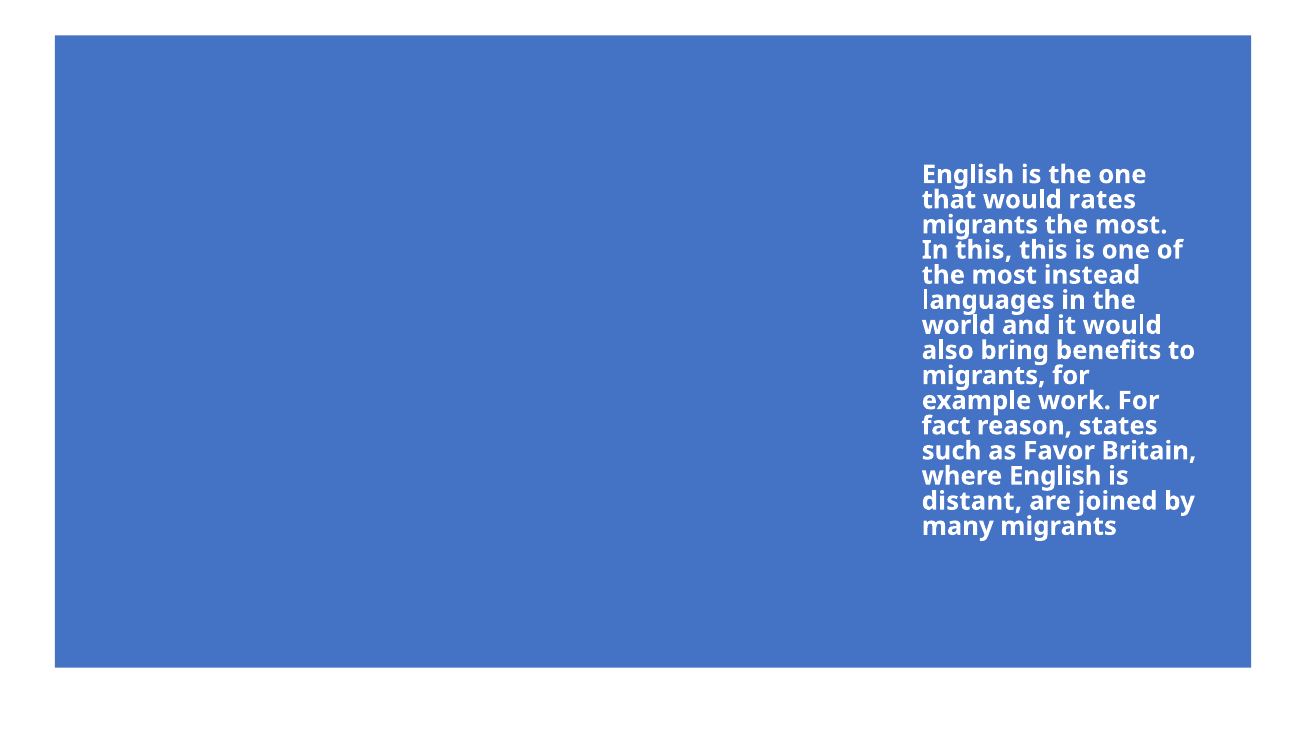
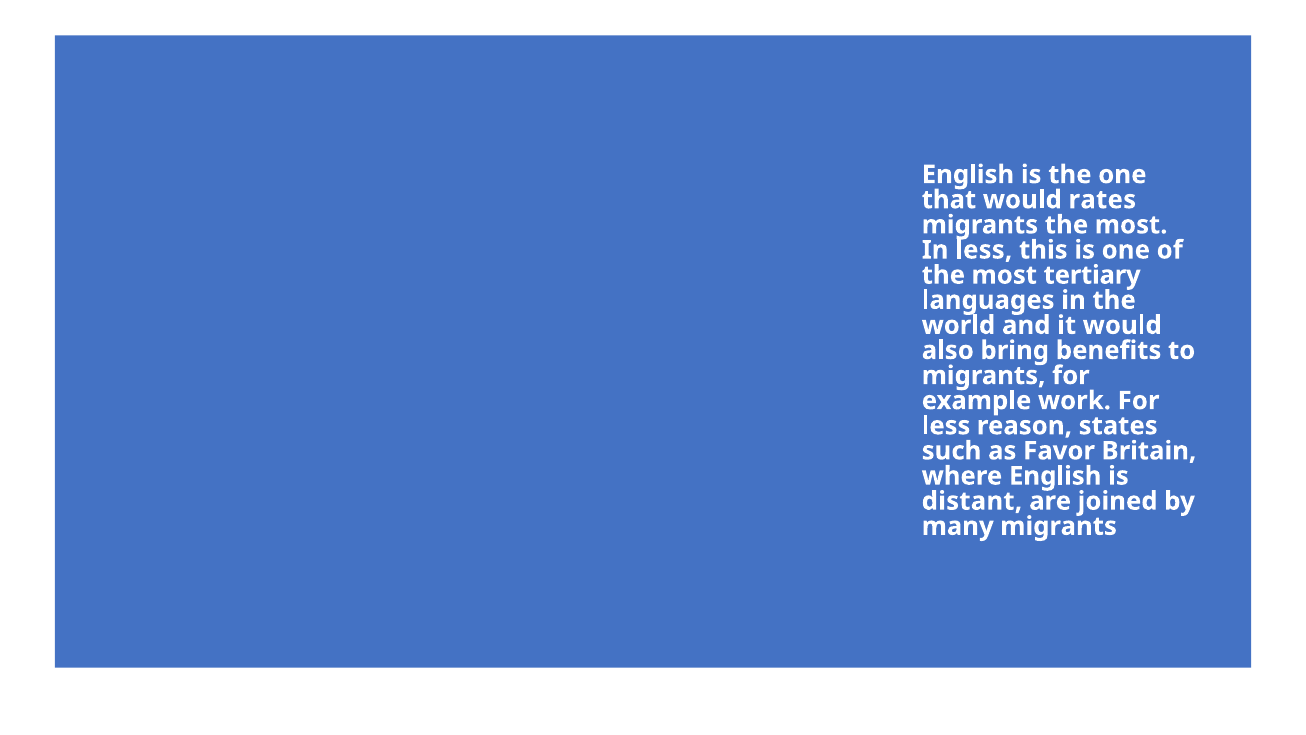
In this: this -> less (984, 250)
instead: instead -> tertiary (1092, 275)
fact: fact -> less (946, 426)
